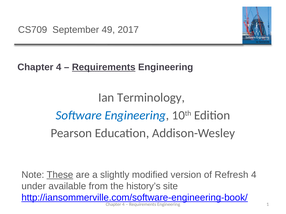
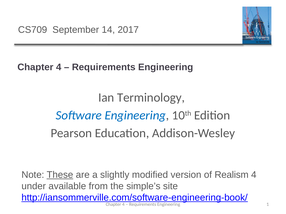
49: 49 -> 14 (108, 30)
Requirements underline: present -> none (104, 67)
Refresh: Refresh -> Realism (232, 175)
history’s: history’s -> simple’s (143, 187)
